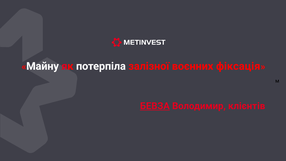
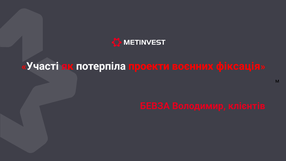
Майну: Майну -> Участі (43, 66)
залізної: залізної -> проекти (149, 66)
БЕВЗА underline: present -> none (155, 106)
